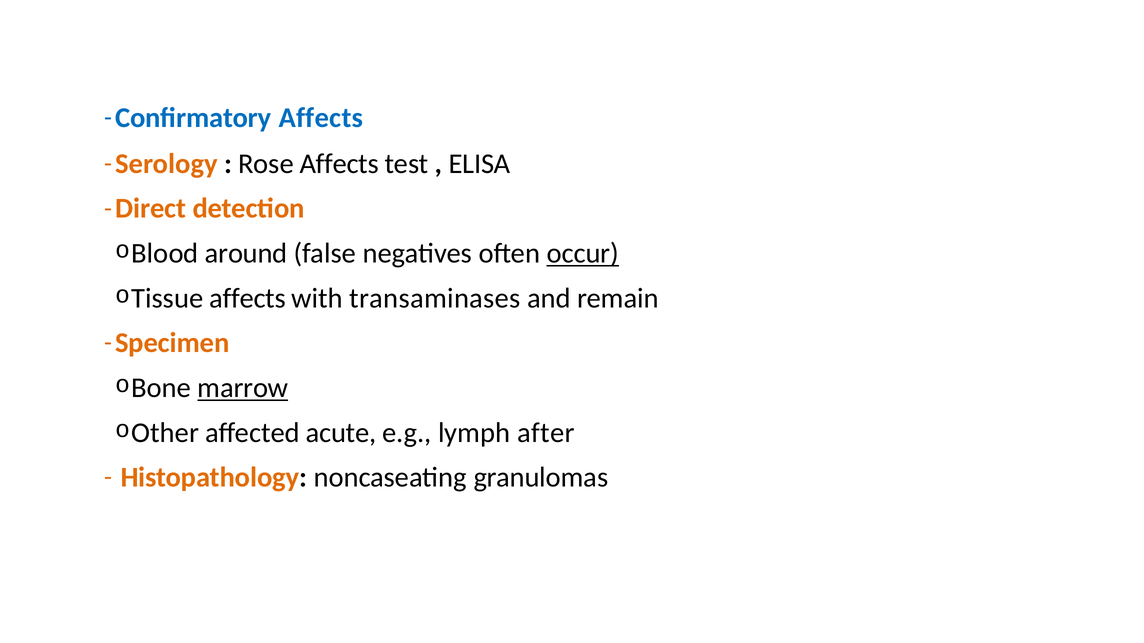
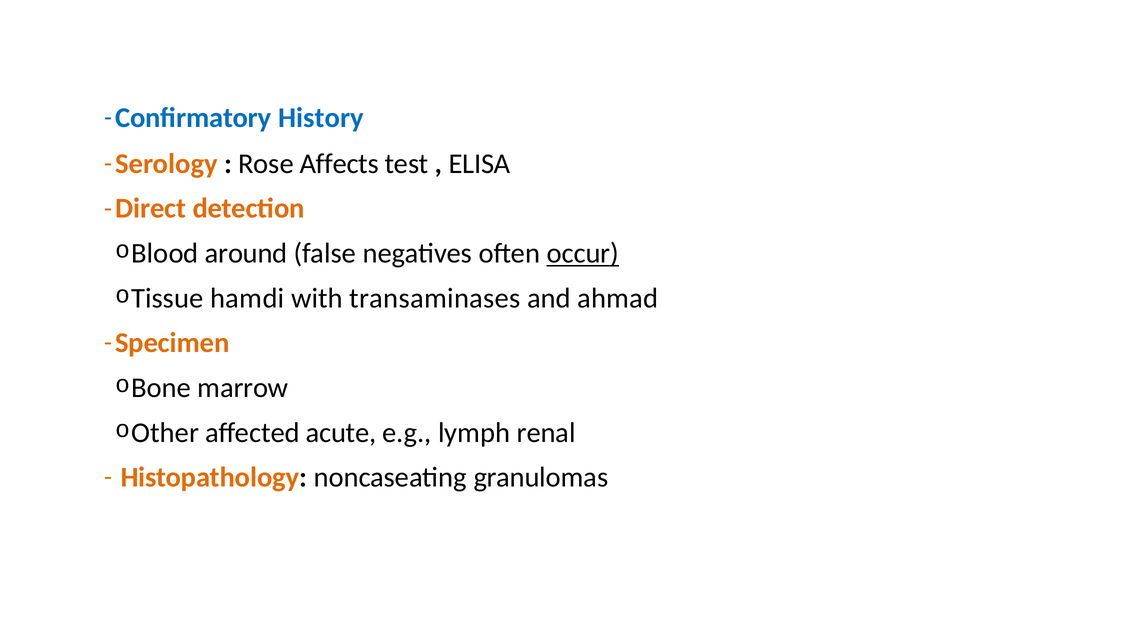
Confirmatory Affects: Affects -> History (321, 118)
affects: affects -> hamdi (247, 298)
remain: remain -> ahmad (618, 298)
marrow underline: present -> none (243, 388)
after: after -> renal (546, 433)
